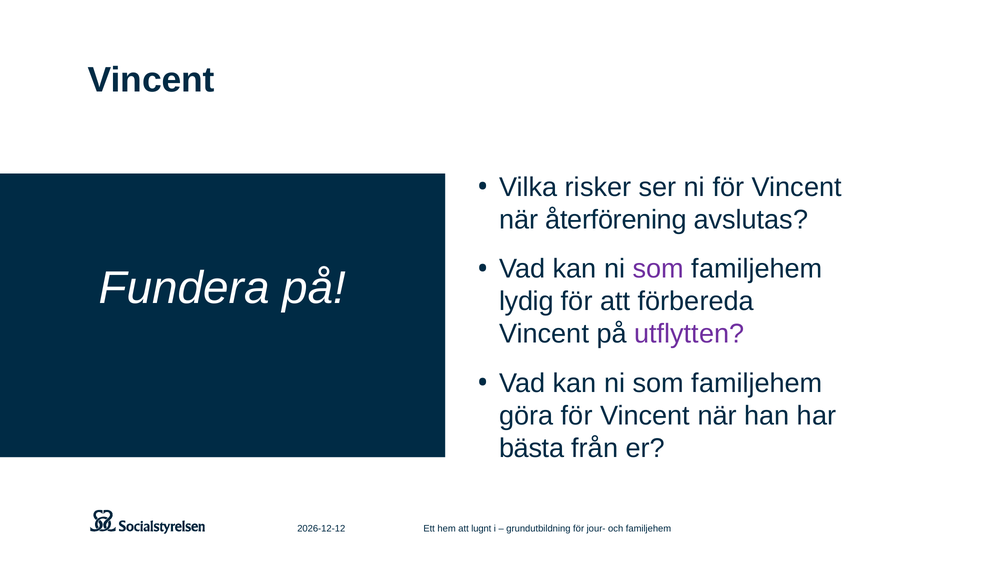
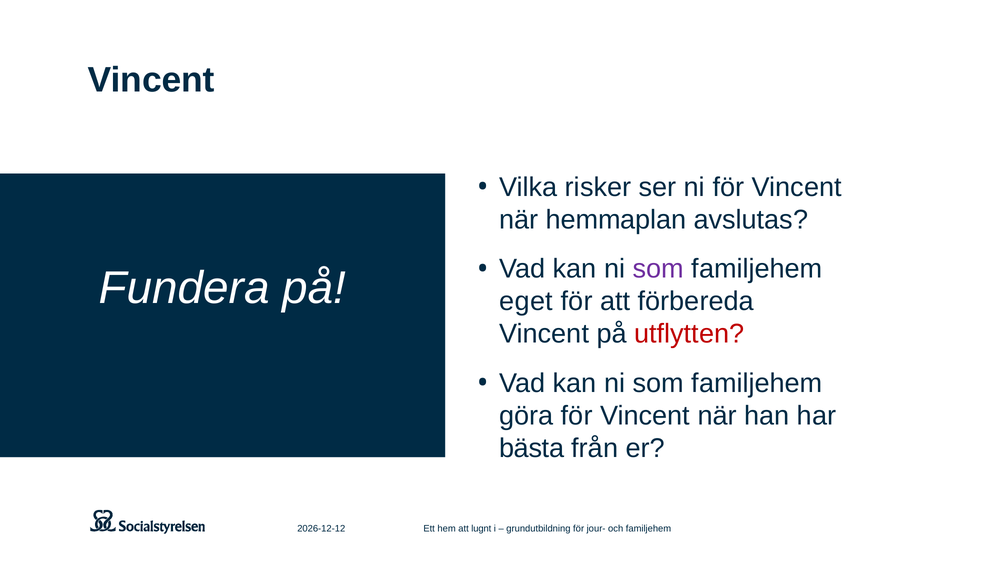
återförening: återförening -> hemmaplan (616, 220)
lydig: lydig -> eget (526, 302)
utflytten colour: purple -> red (689, 334)
